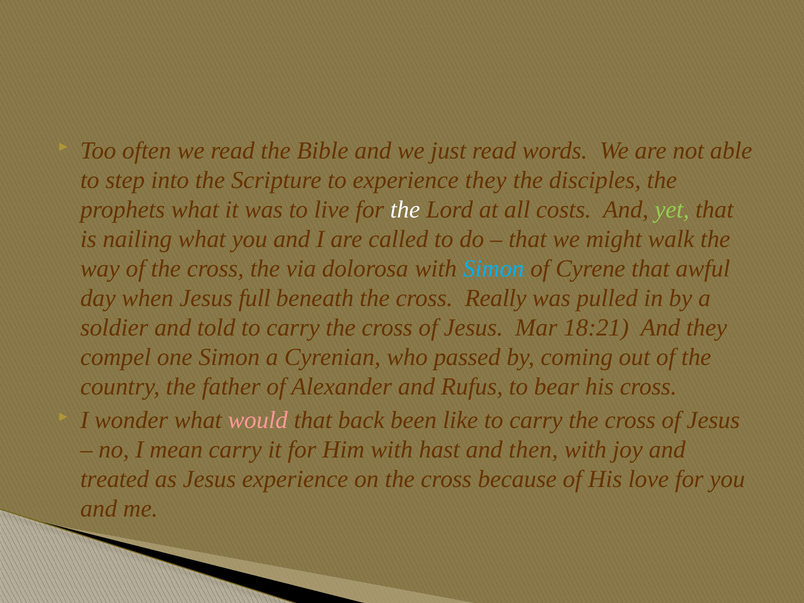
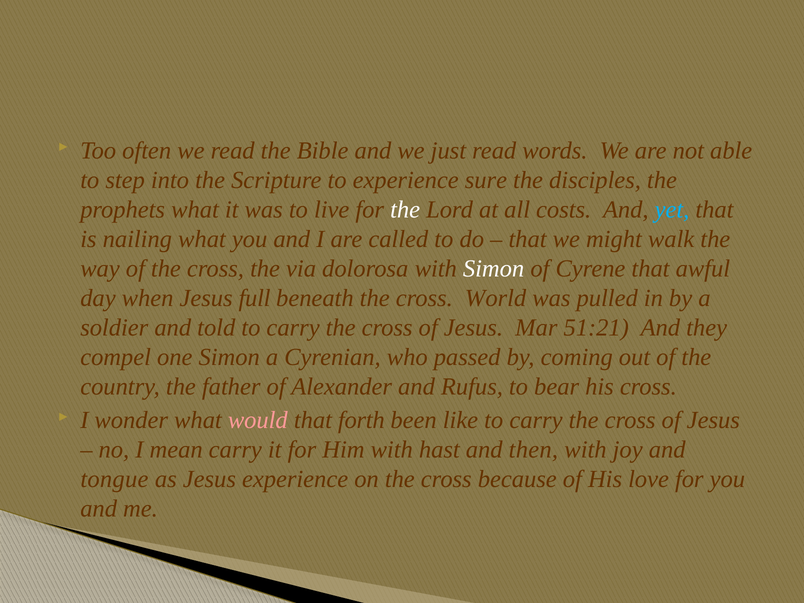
experience they: they -> sure (486, 180)
yet colour: light green -> light blue (672, 210)
Simon colour: light blue -> white (494, 269)
Really: Really -> World (496, 298)
18:21: 18:21 -> 51:21 (596, 327)
back: back -> forth (361, 420)
treated: treated -> tongue (114, 479)
